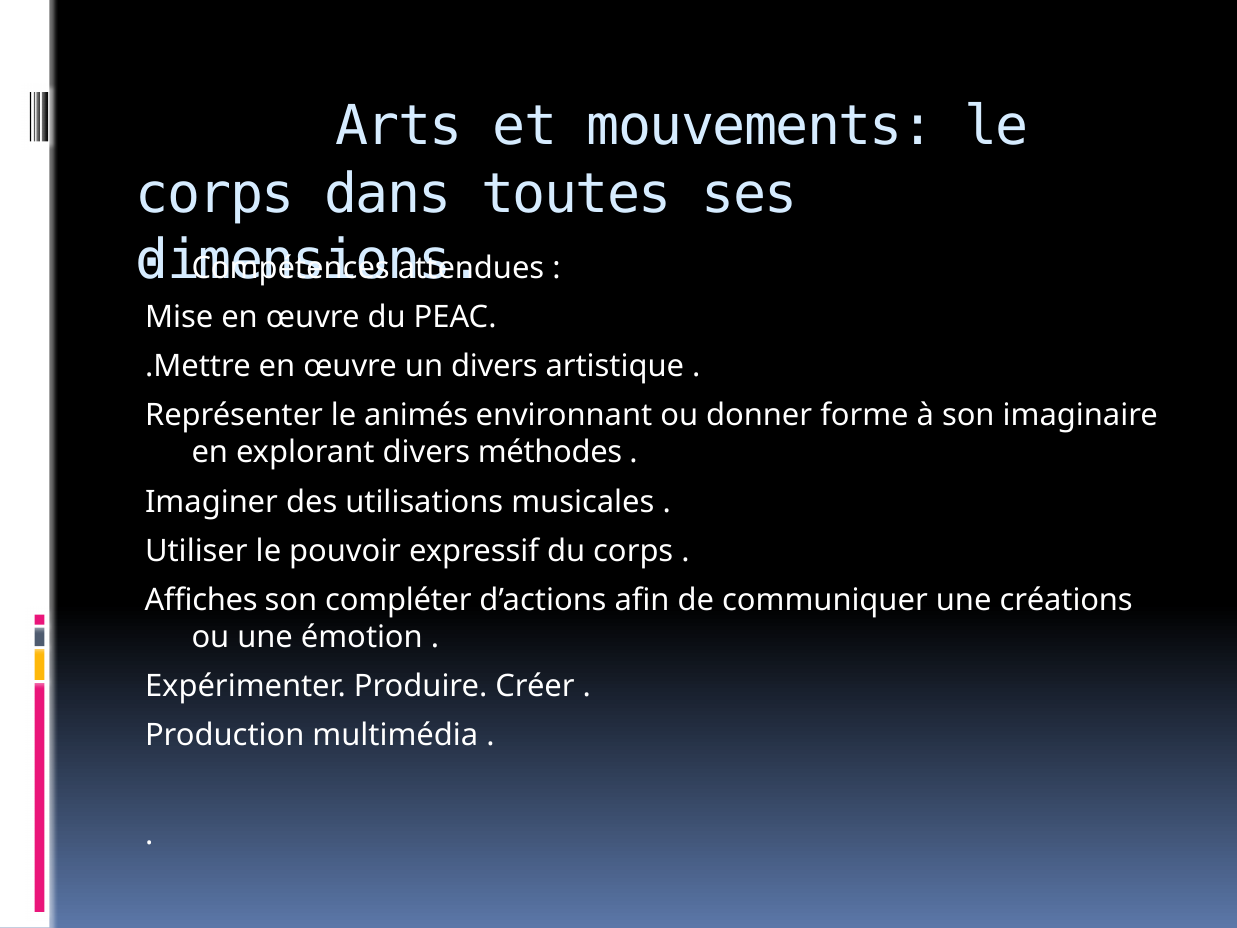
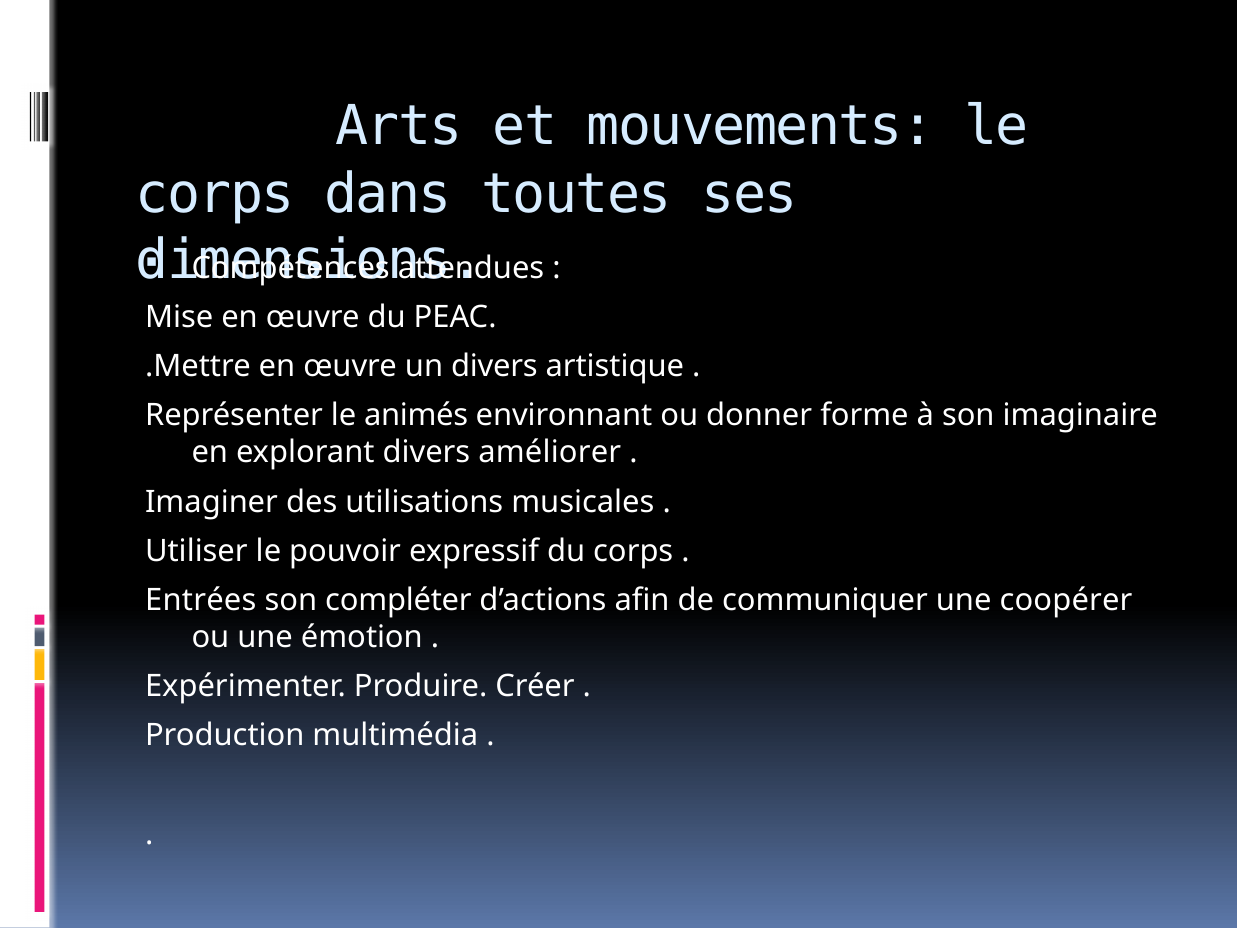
méthodes: méthodes -> améliorer (550, 453)
Affiches: Affiches -> Entrées (201, 600)
créations: créations -> coopérer (1066, 600)
